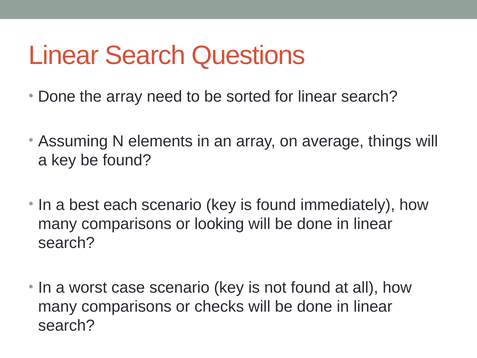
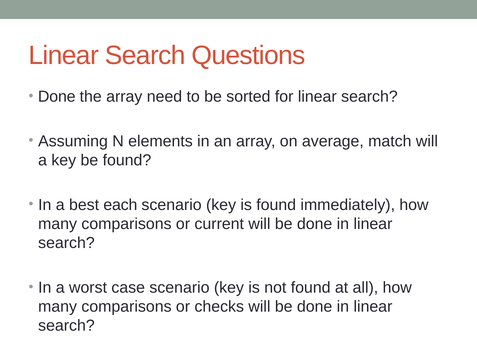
things: things -> match (390, 141)
looking: looking -> current (219, 224)
